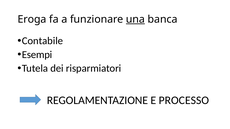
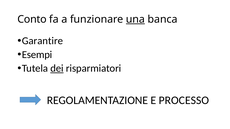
Eroga: Eroga -> Conto (32, 19)
Contabile: Contabile -> Garantire (42, 41)
dei underline: none -> present (57, 69)
